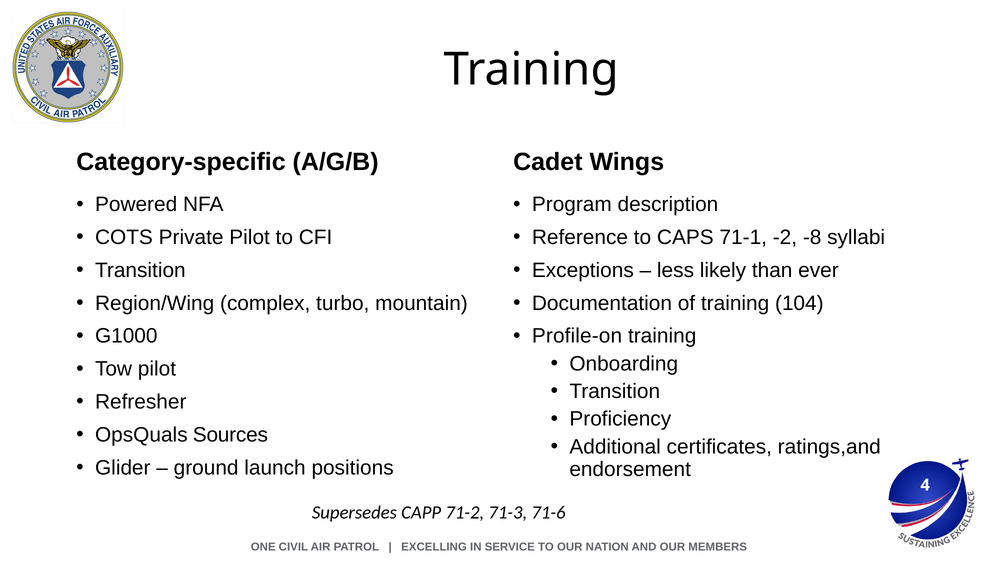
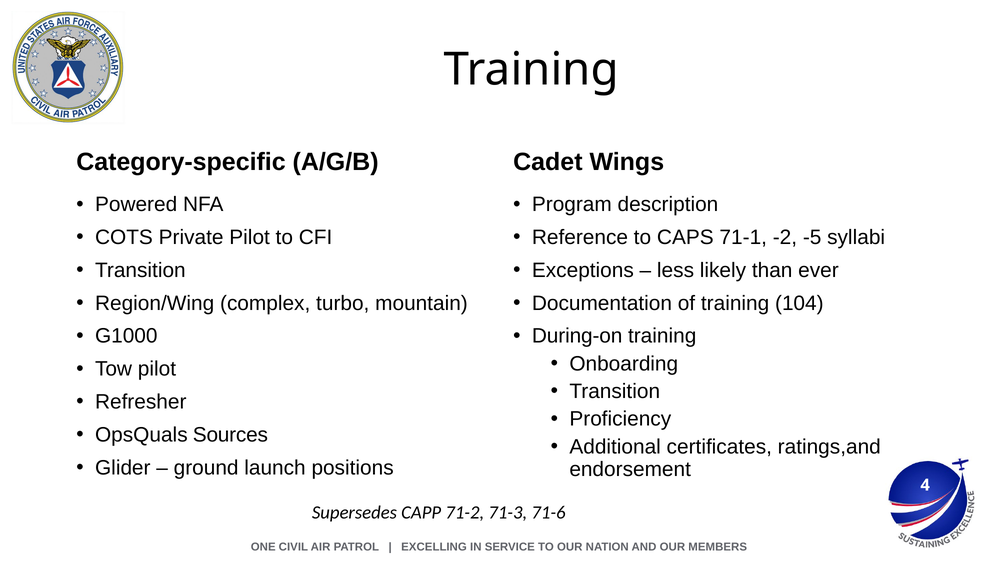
-8: -8 -> -5 (812, 237)
Profile-on: Profile-on -> During-on (577, 336)
